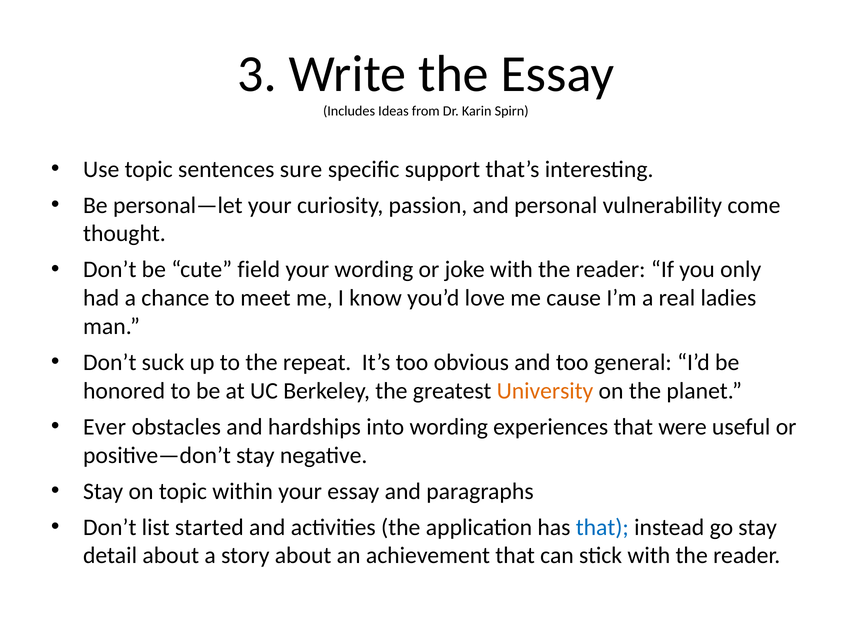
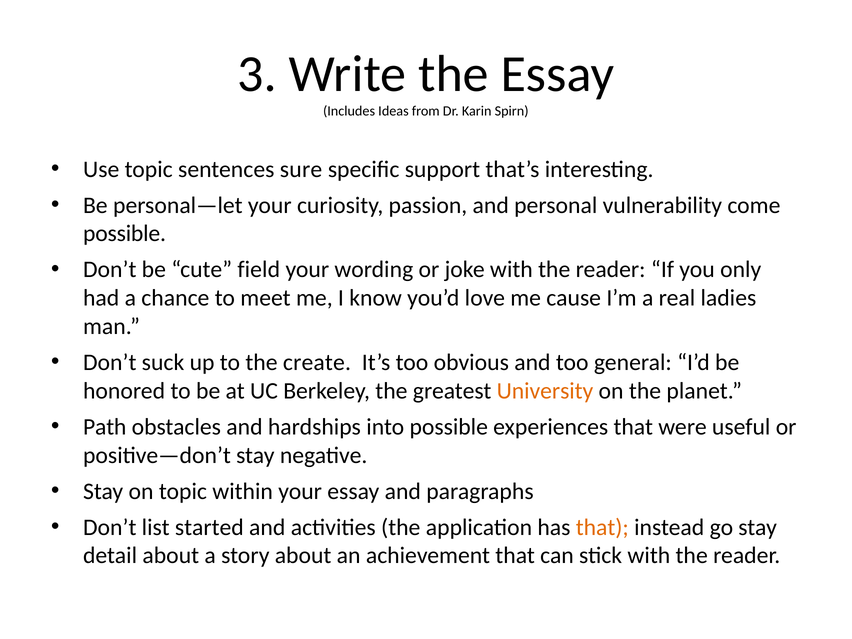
thought: thought -> possible (125, 234)
repeat: repeat -> create (317, 362)
Ever: Ever -> Path (105, 427)
into wording: wording -> possible (449, 427)
that colour: blue -> orange (602, 527)
